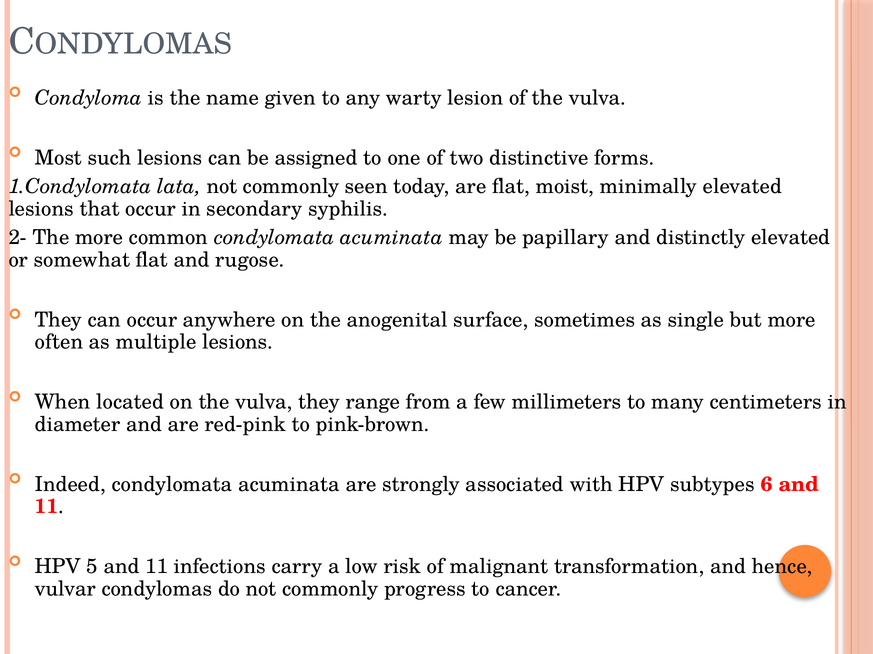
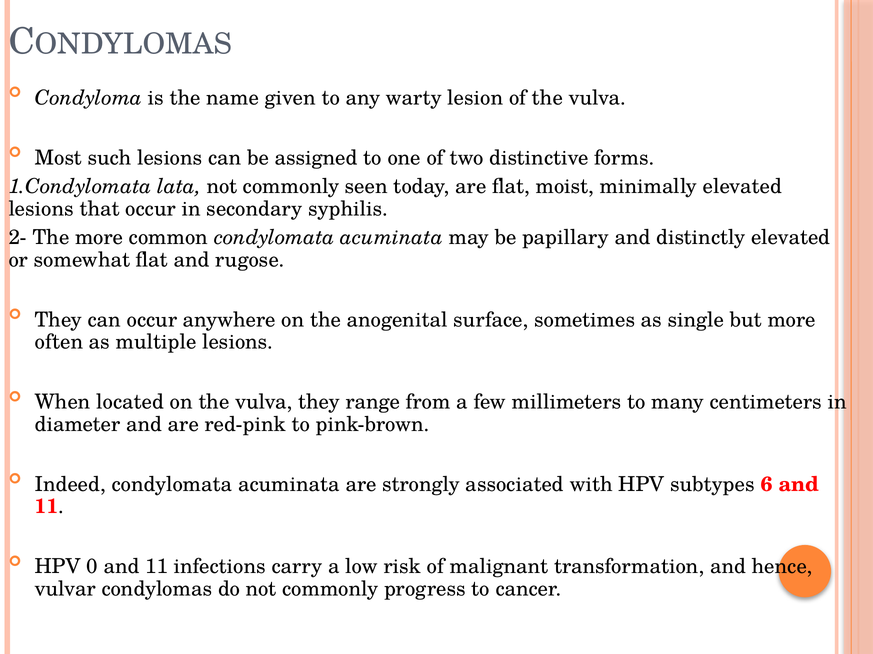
5: 5 -> 0 (92, 567)
